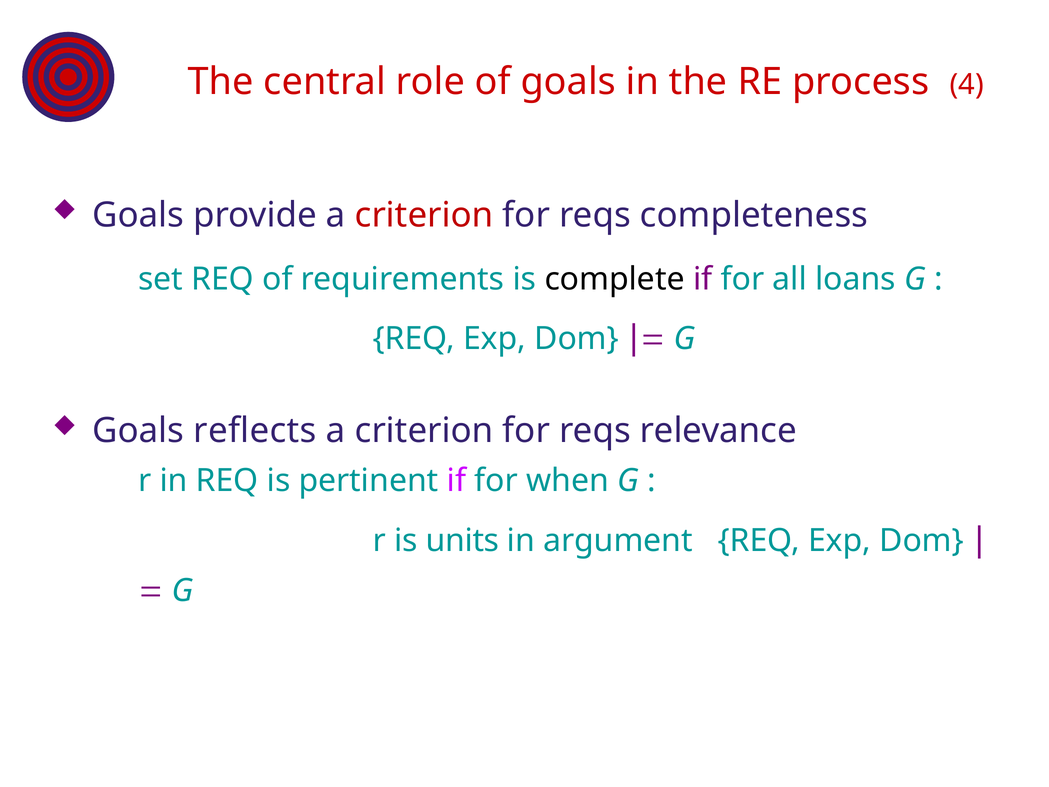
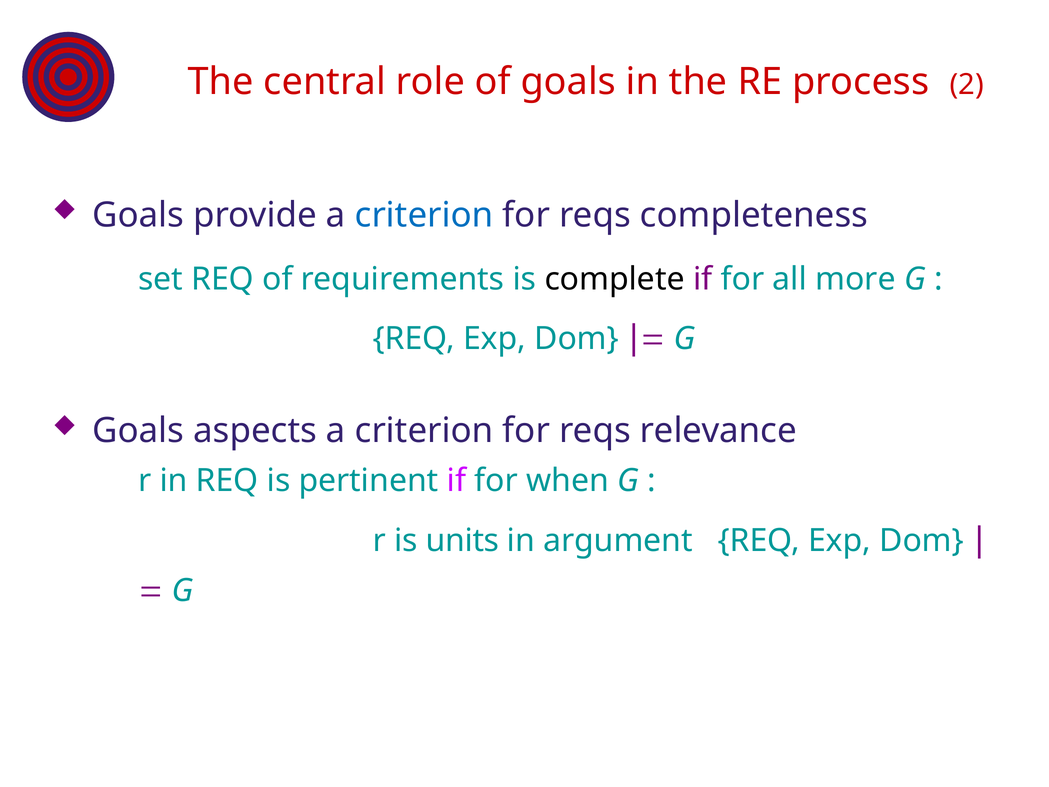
4: 4 -> 2 (967, 85)
criterion colour: red -> blue (424, 215)
loans: loans -> more (855, 279)
reflects: reflects -> aspects (255, 431)
